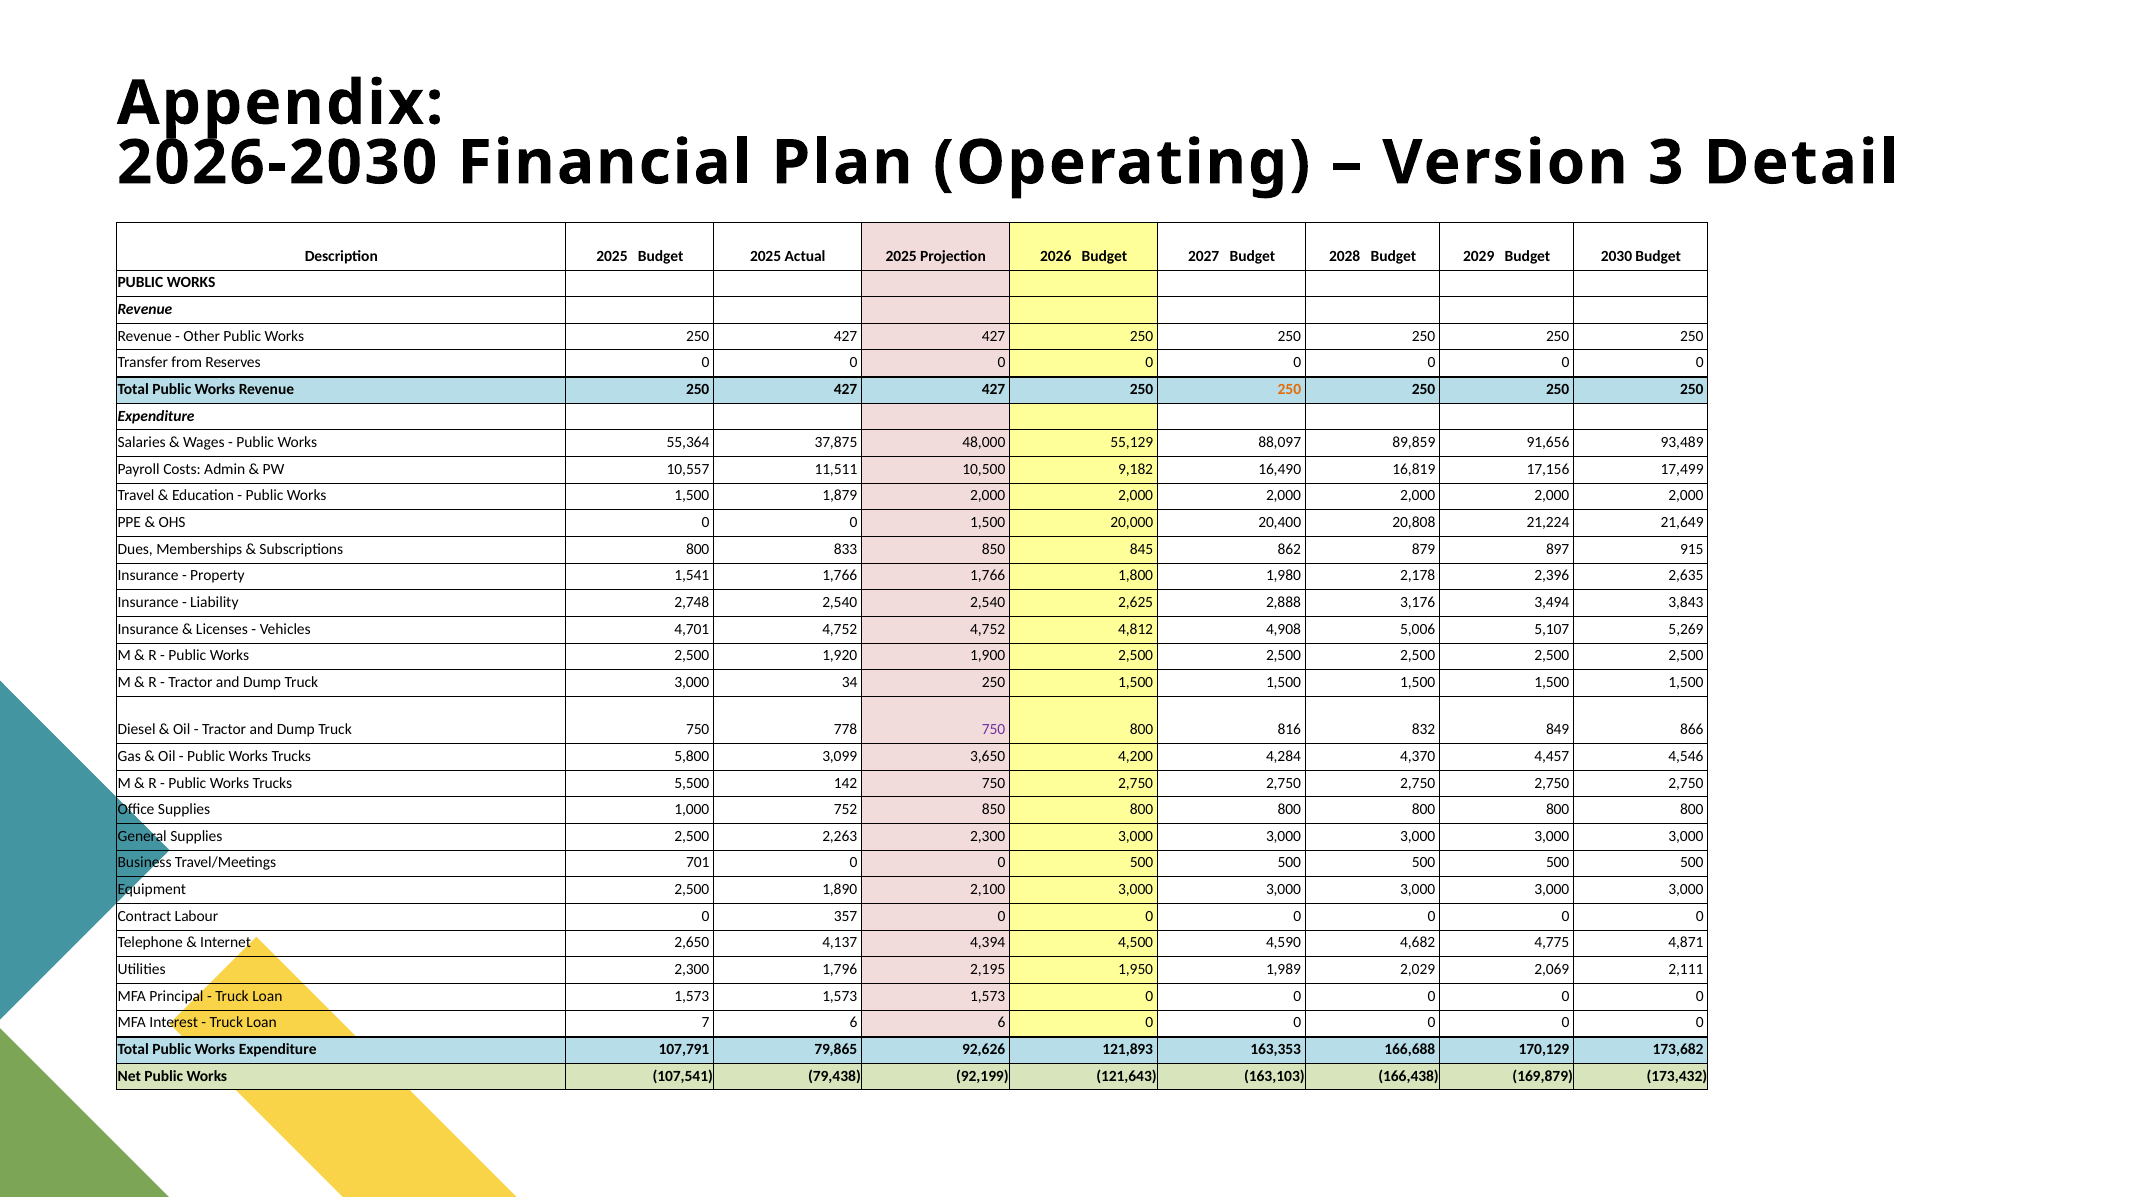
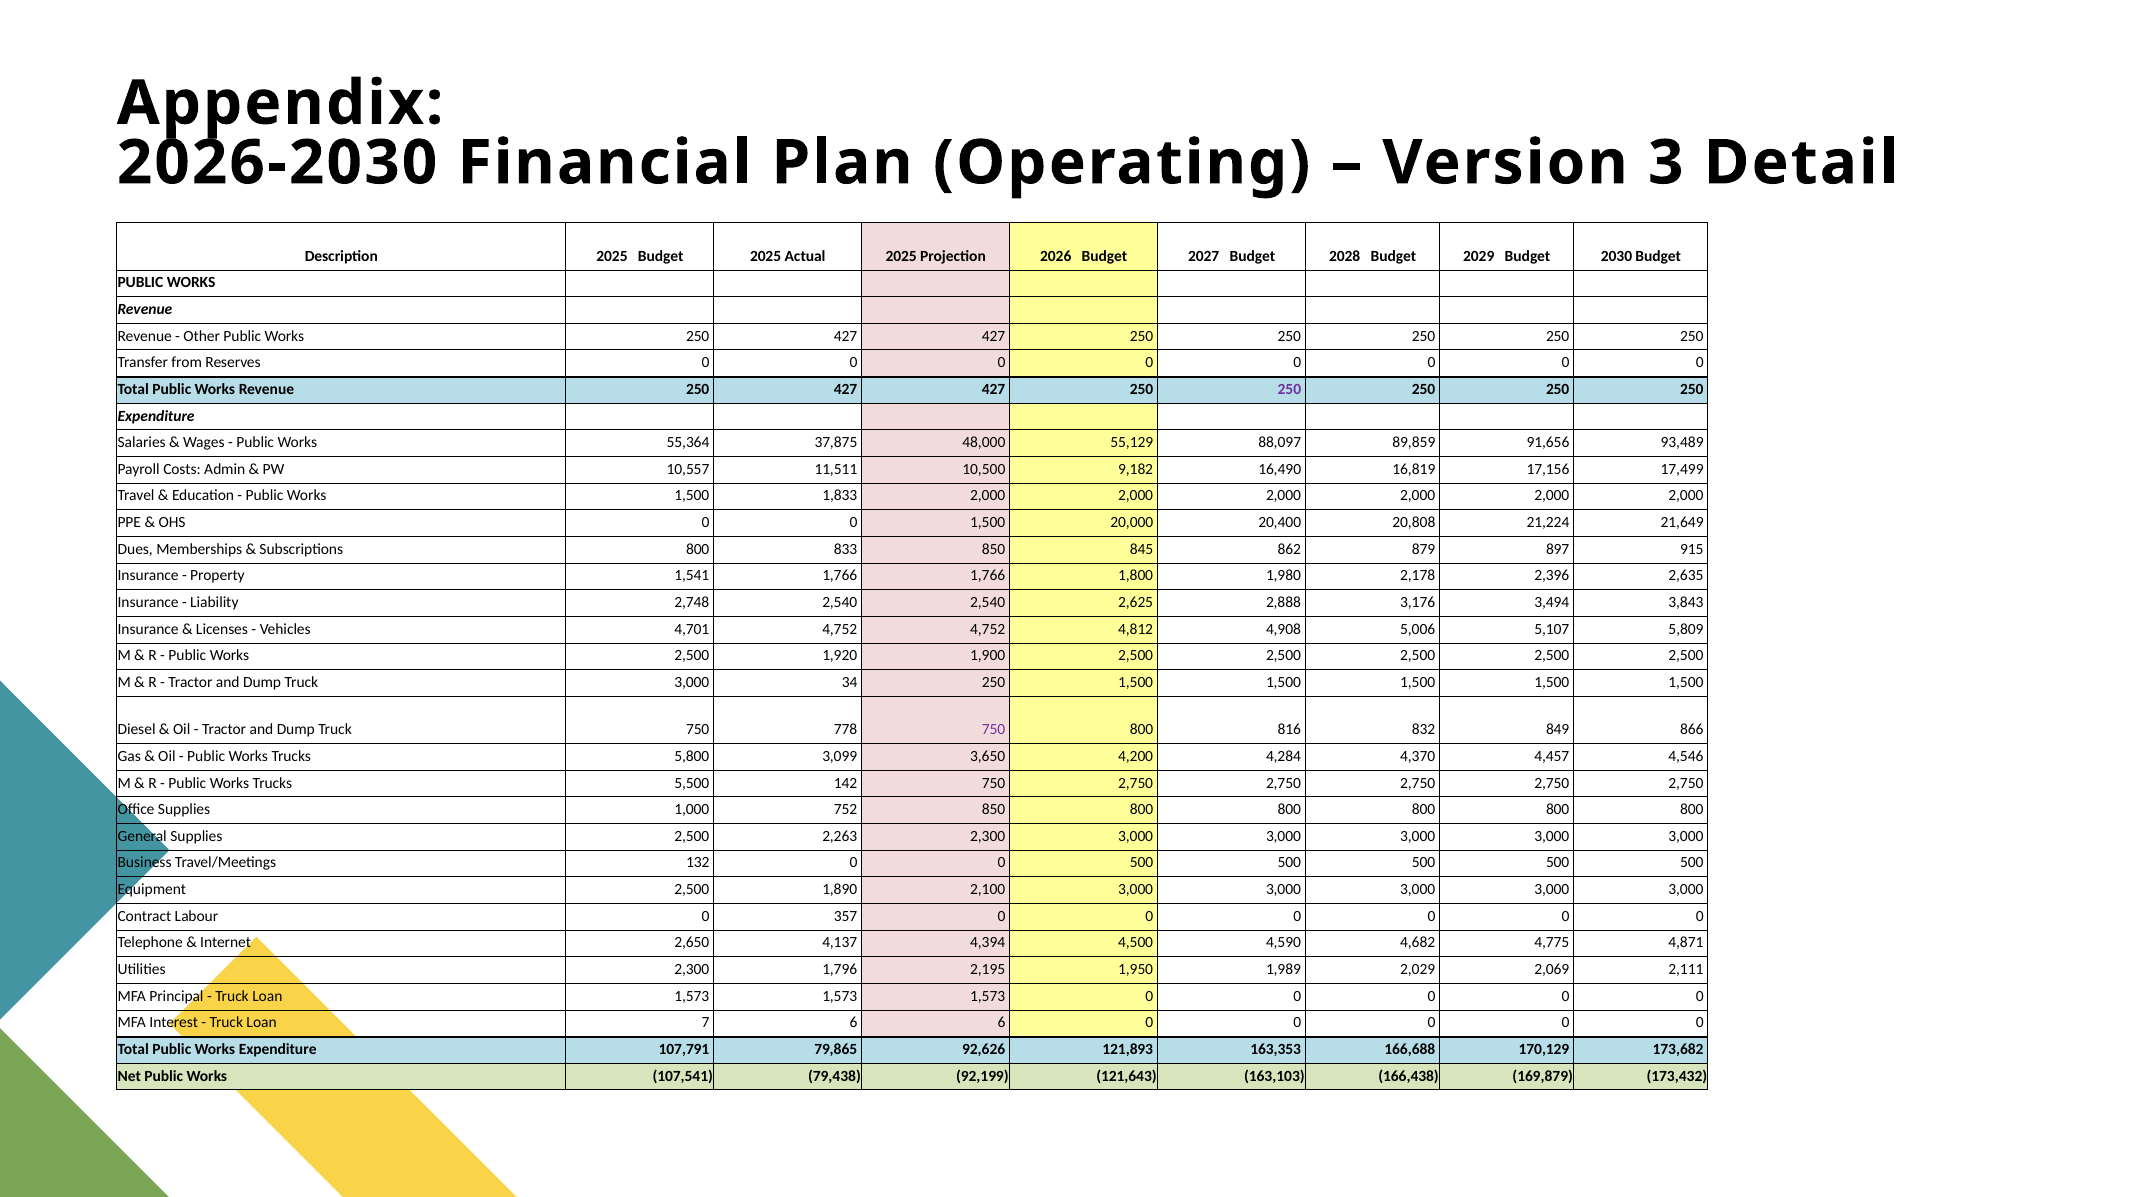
250 colour: orange -> purple (1289, 389)
1,879: 1,879 -> 1,833 (840, 496)
5,269: 5,269 -> 5,809 (1686, 629)
701: 701 -> 132 (698, 863)
